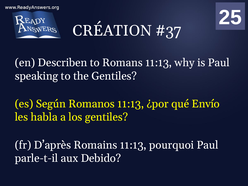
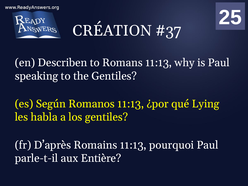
Envío: Envío -> Lying (206, 104)
Debido: Debido -> Entière (101, 158)
